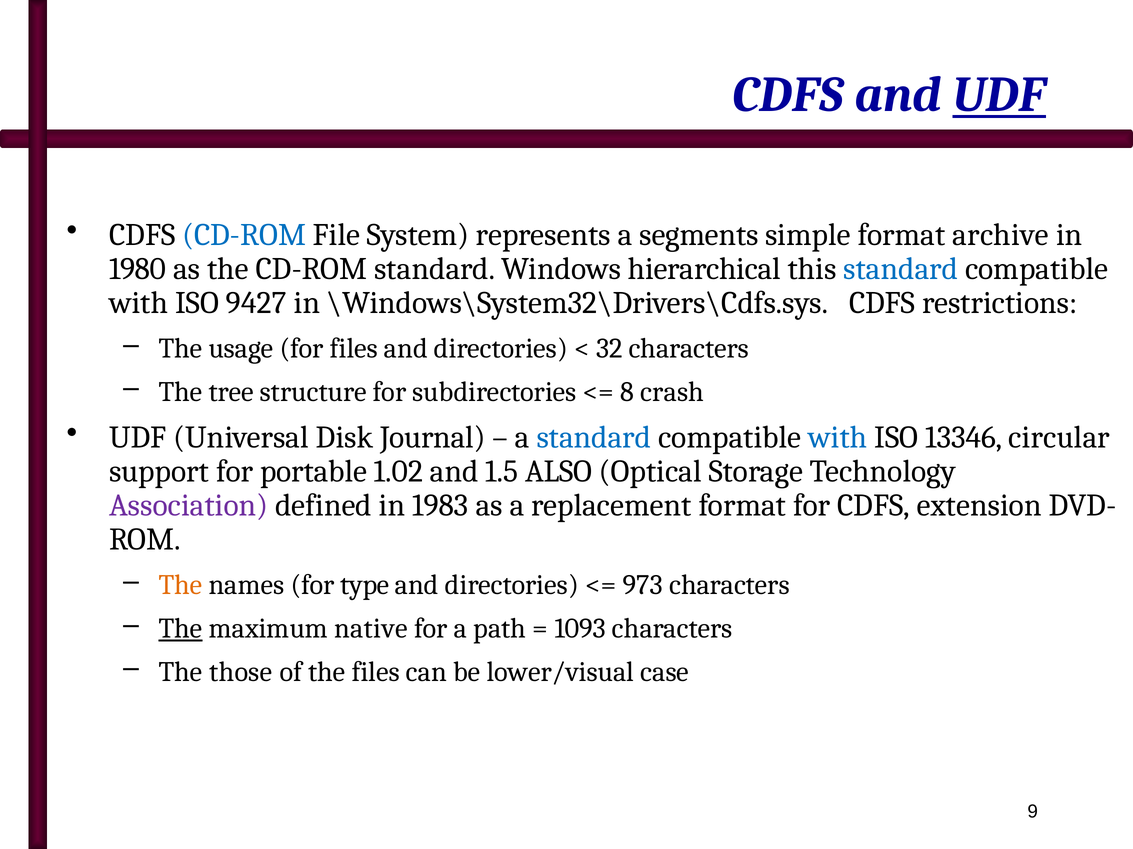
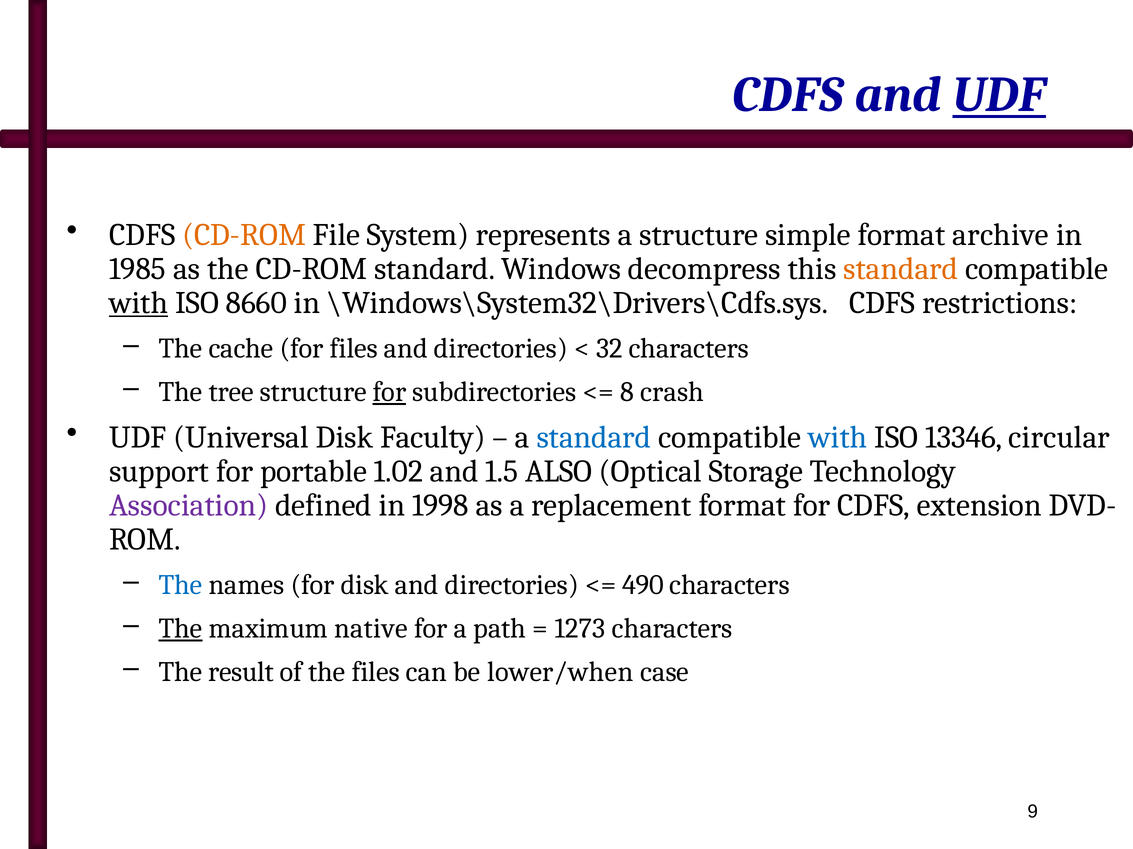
CD-ROM colour: blue -> orange (244, 235)
a segments: segments -> structure (699, 235)
1980: 1980 -> 1985 (137, 269)
hierarchical: hierarchical -> decompress (704, 269)
standard colour: blue -> orange (901, 269)
with underline: none -> present (139, 303)
9427: 9427 -> 8660 (256, 303)
usage: usage -> cache (241, 349)
for underline: none -> present (389, 392)
Journal: Journal -> Faculty (433, 438)
1983: 1983 -> 1998 (440, 506)
The colour: orange -> blue (181, 586)
for type: type -> disk (365, 586)
973: 973 -> 490 (643, 586)
1093: 1093 -> 1273 (580, 629)
those: those -> result (241, 672)
lower/visual: lower/visual -> lower/when (560, 672)
